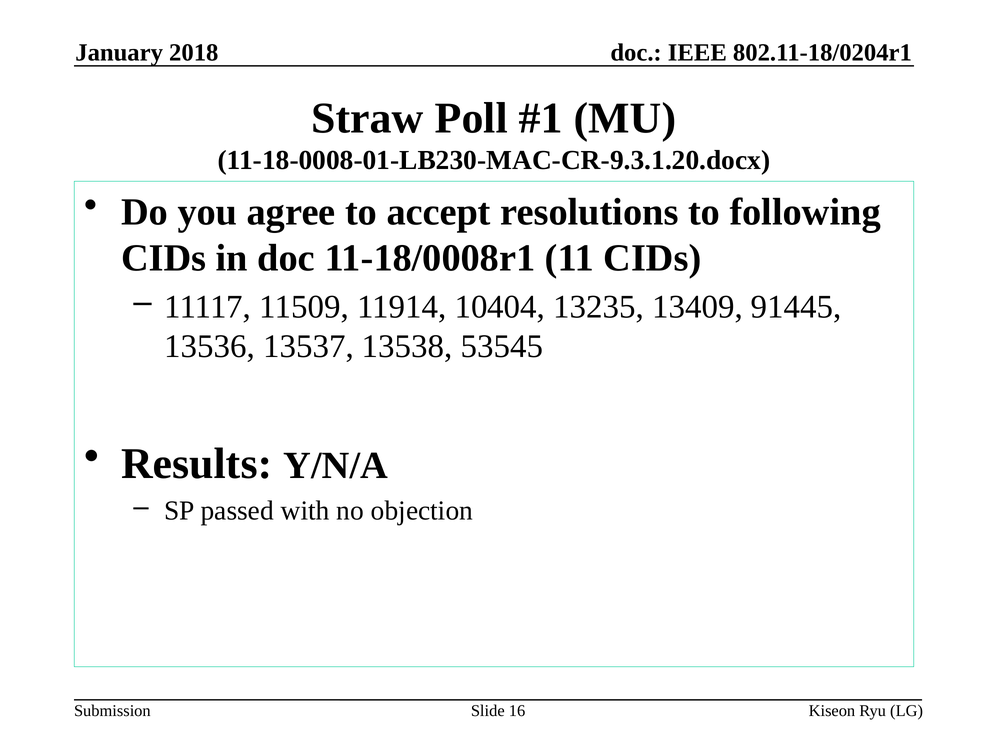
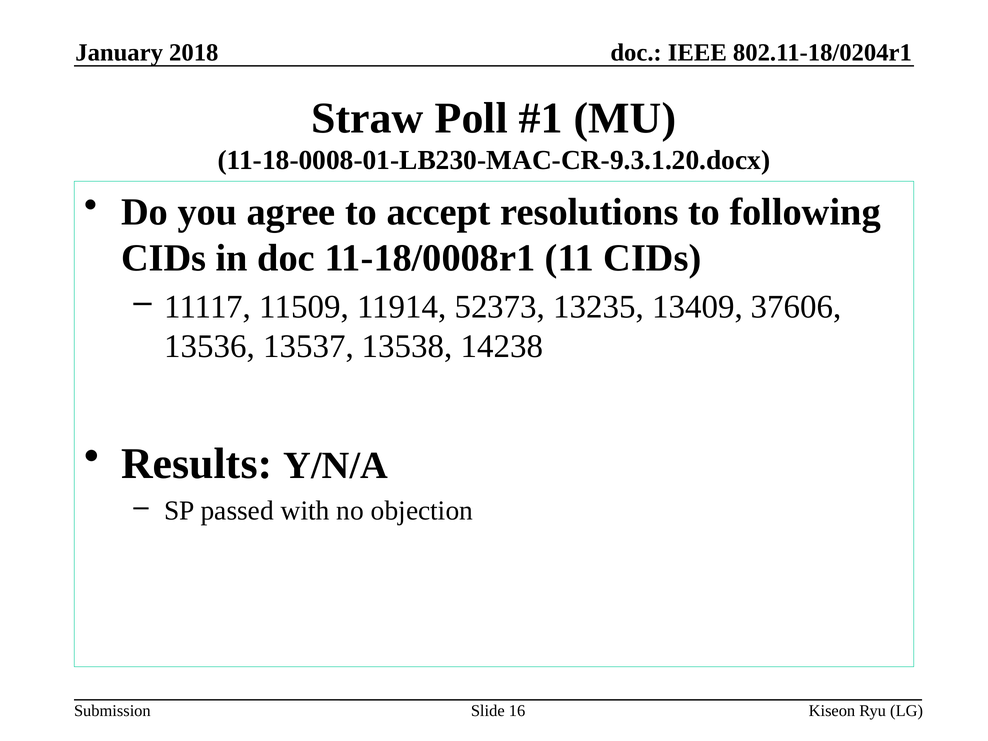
10404: 10404 -> 52373 (500, 307)
91445: 91445 -> 37606 (796, 307)
53545: 53545 -> 14238 (502, 347)
